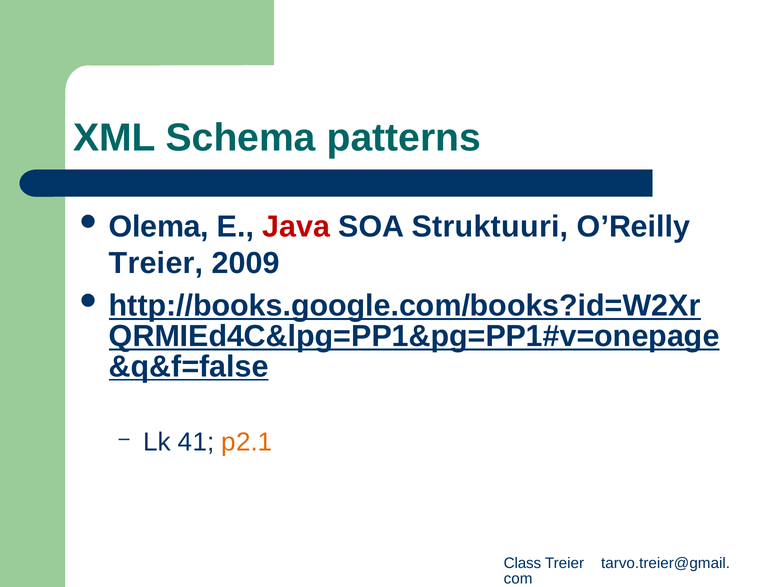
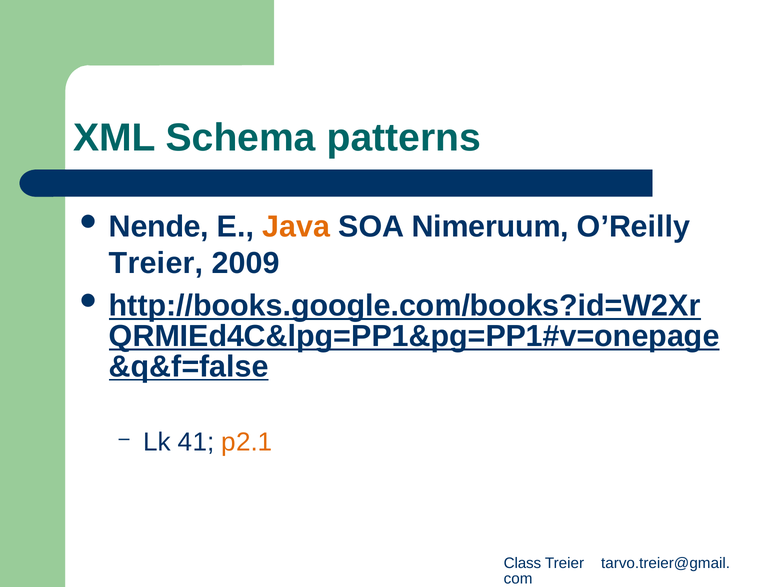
Olema: Olema -> Nende (159, 227)
Java colour: red -> orange (296, 227)
Struktuuri: Struktuuri -> Nimeruum (490, 227)
